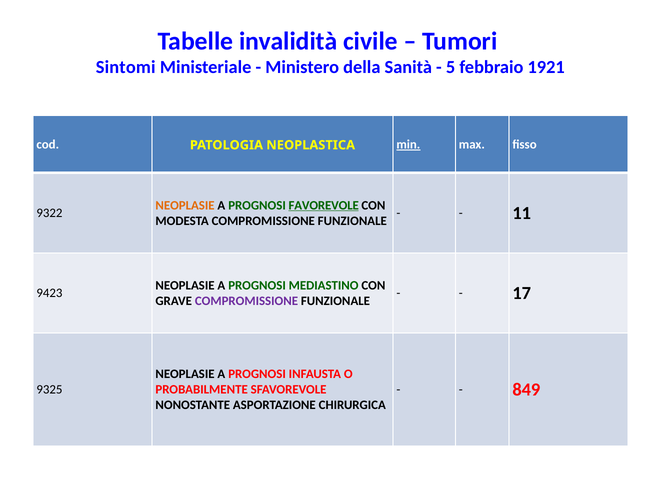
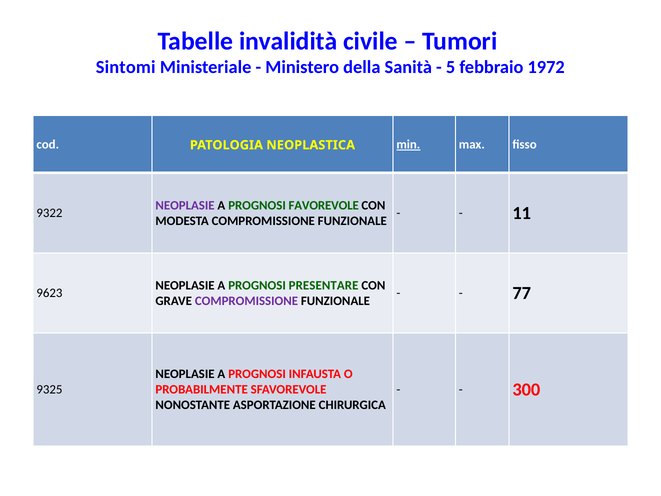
1921: 1921 -> 1972 (546, 67)
NEOPLASIE colour: orange -> purple (185, 205)
FAVOREVOLE underline: present -> none (324, 205)
MEDIASTINO: MEDIASTINO -> PRESENTARE (324, 285)
9423: 9423 -> 9623 (49, 293)
17: 17 -> 77 (522, 293)
849: 849 -> 300 (526, 389)
